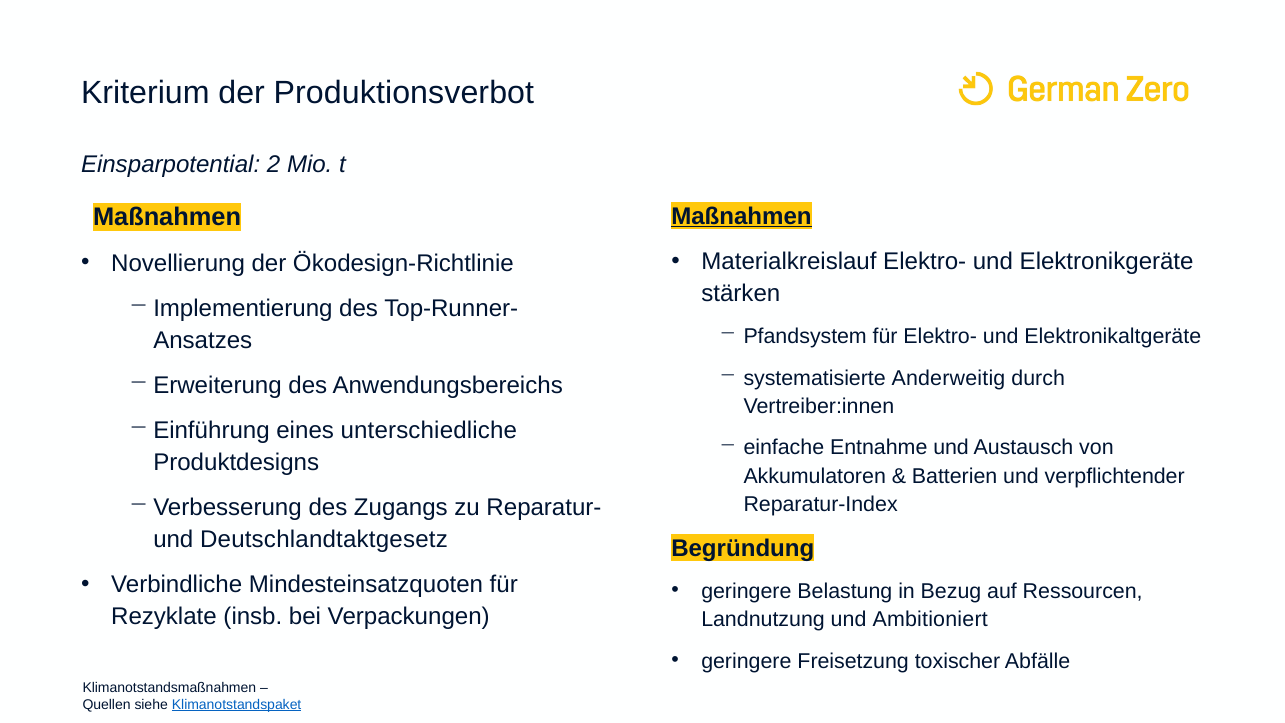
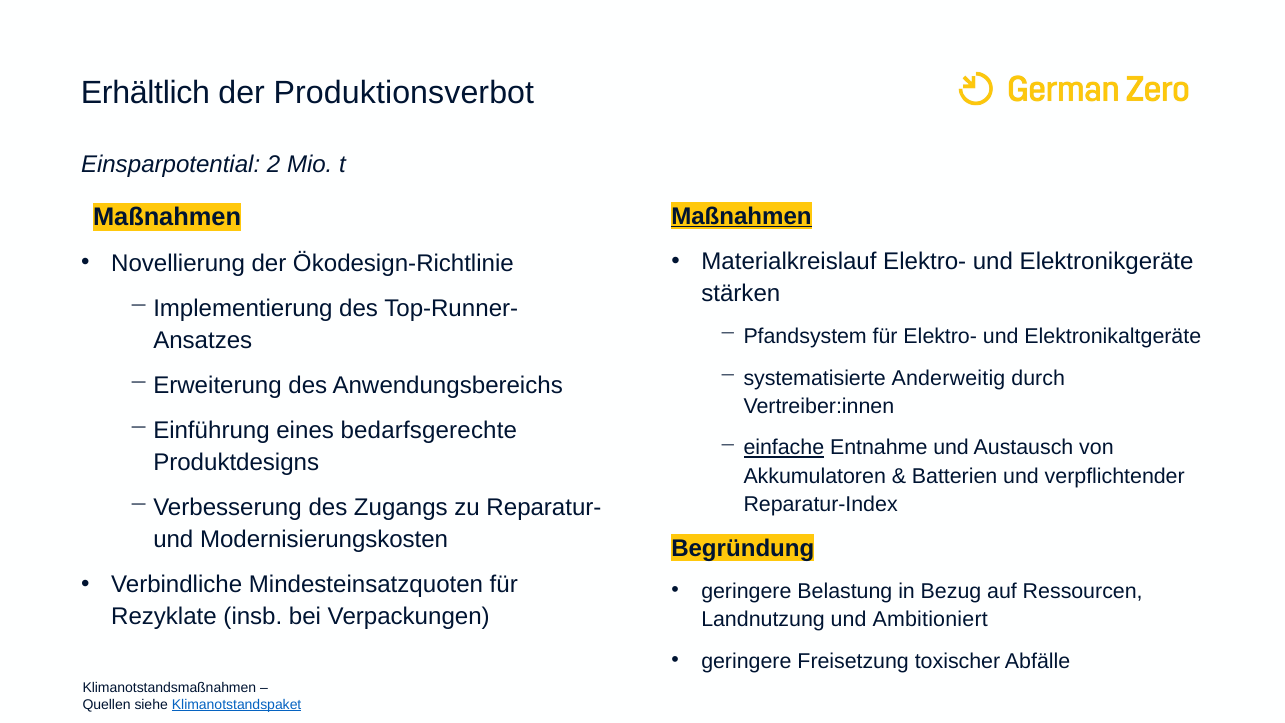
Kriterium: Kriterium -> Erhältlich (145, 93)
unterschiedliche: unterschiedliche -> bedarfsgerechte (429, 431)
einfache underline: none -> present (784, 448)
Deutschlandtaktgesetz: Deutschlandtaktgesetz -> Modernisierungskosten (324, 539)
